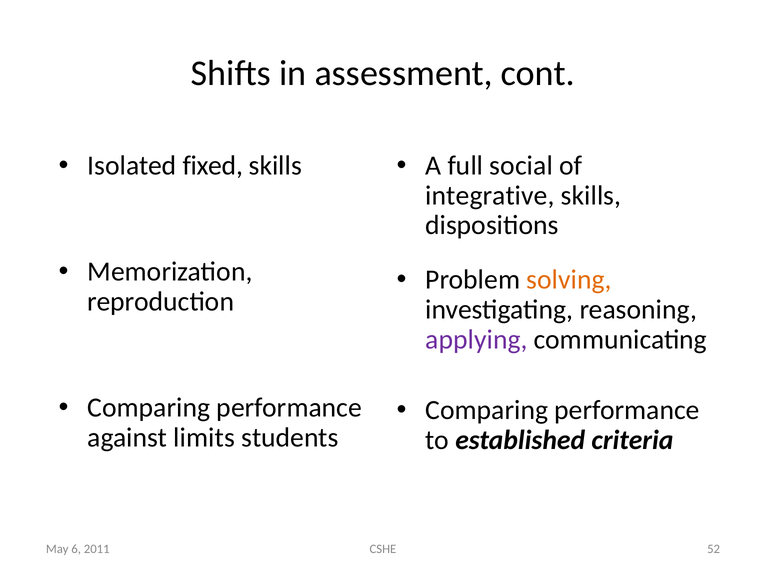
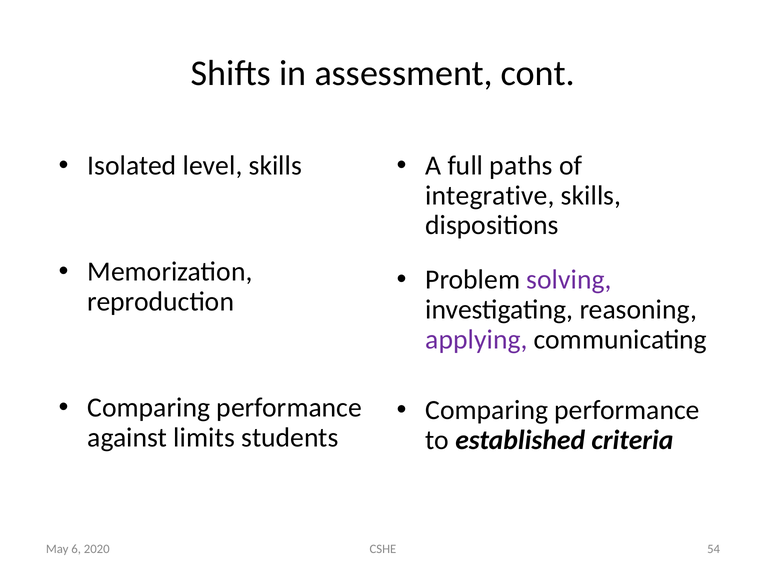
fixed: fixed -> level (213, 165)
social: social -> paths (521, 165)
solving colour: orange -> purple (569, 280)
52: 52 -> 54 (714, 549)
2011: 2011 -> 2020 (97, 549)
